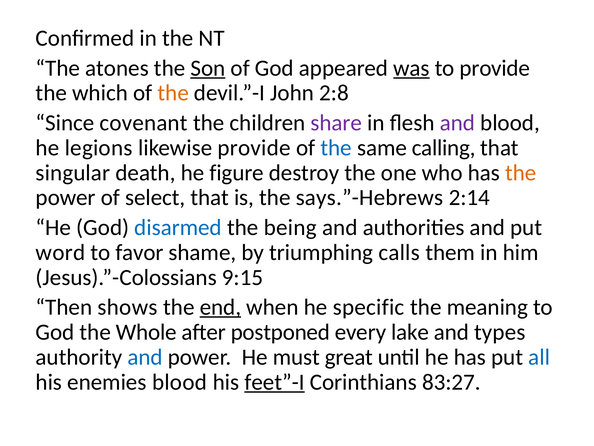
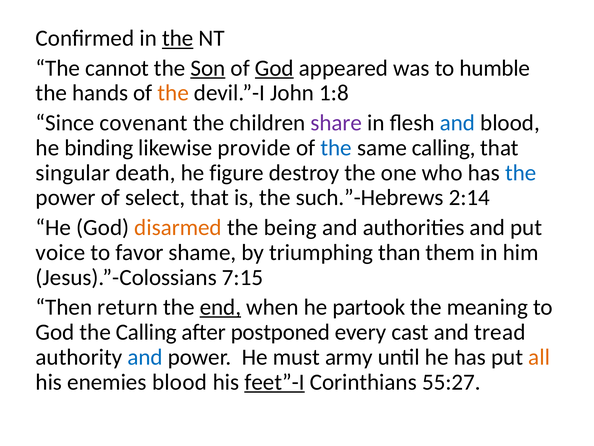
the underline: none -> present (178, 38)
atones: atones -> cannot (117, 68)
God underline: none -> present (274, 68)
was underline: present -> none (411, 68)
to provide: provide -> humble (495, 68)
which: which -> hands (100, 93)
2:8: 2:8 -> 1:8 (334, 93)
and colour: purple -> blue (457, 123)
legions: legions -> binding (99, 148)
the colour: orange -> blue (521, 173)
says.”-Hebrews: says.”-Hebrews -> such.”-Hebrews (370, 197)
disarmed colour: blue -> orange (178, 227)
word: word -> voice (60, 252)
calls: calls -> than (399, 252)
9:15: 9:15 -> 7:15 (243, 277)
shows: shows -> return (128, 307)
specific: specific -> partook (369, 307)
the Whole: Whole -> Calling (146, 332)
lake: lake -> cast (410, 332)
types: types -> tread (500, 332)
great: great -> army (349, 357)
all colour: blue -> orange (539, 357)
83:27: 83:27 -> 55:27 (451, 382)
